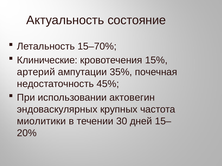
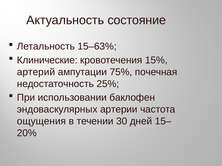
15–70%: 15–70% -> 15–63% (97, 47)
35%: 35% -> 75% (121, 72)
45%: 45% -> 25% (108, 84)
актовегин: актовегин -> баклофен (132, 98)
крупных: крупных -> артерии (119, 110)
миолитики: миолитики -> ощущения (41, 122)
